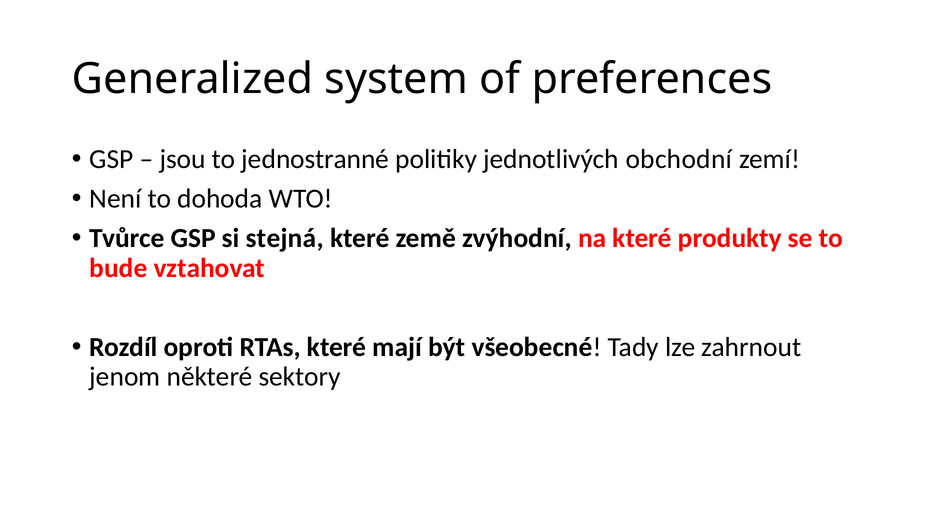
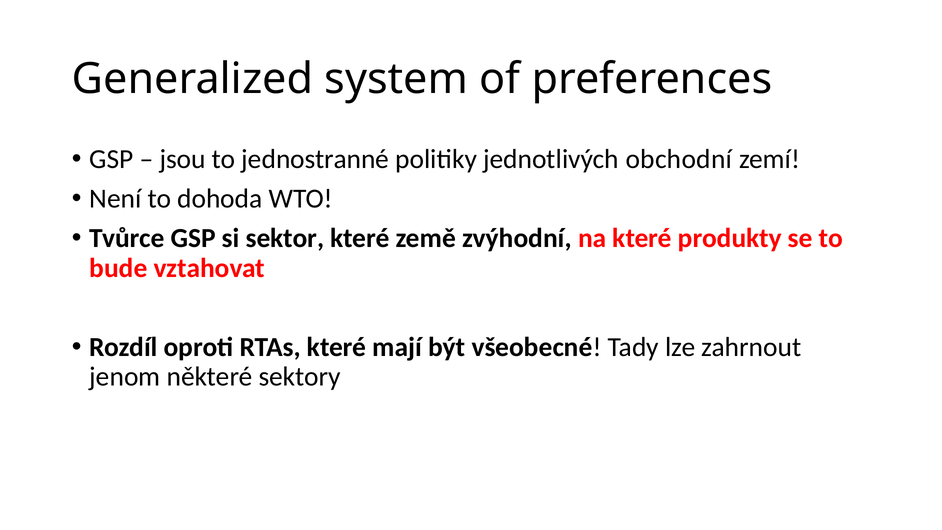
stejná: stejná -> sektor (285, 238)
